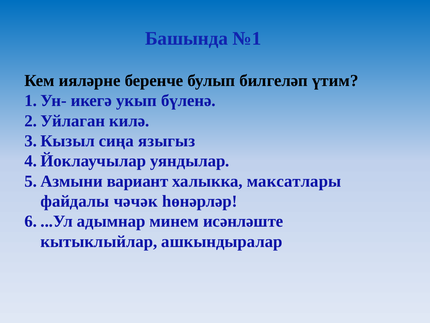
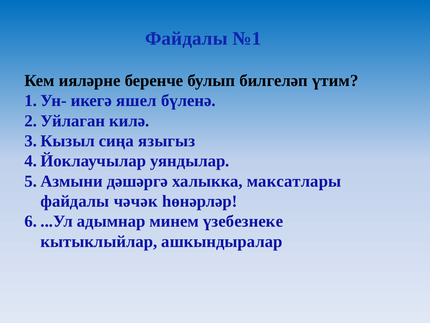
Башында: Башында -> Файдалы (186, 38)
укып: укып -> яшел (136, 101)
вариант: вариант -> дәшәргә (137, 181)
исәнләште: исәнләште -> үзебезнеке (243, 221)
